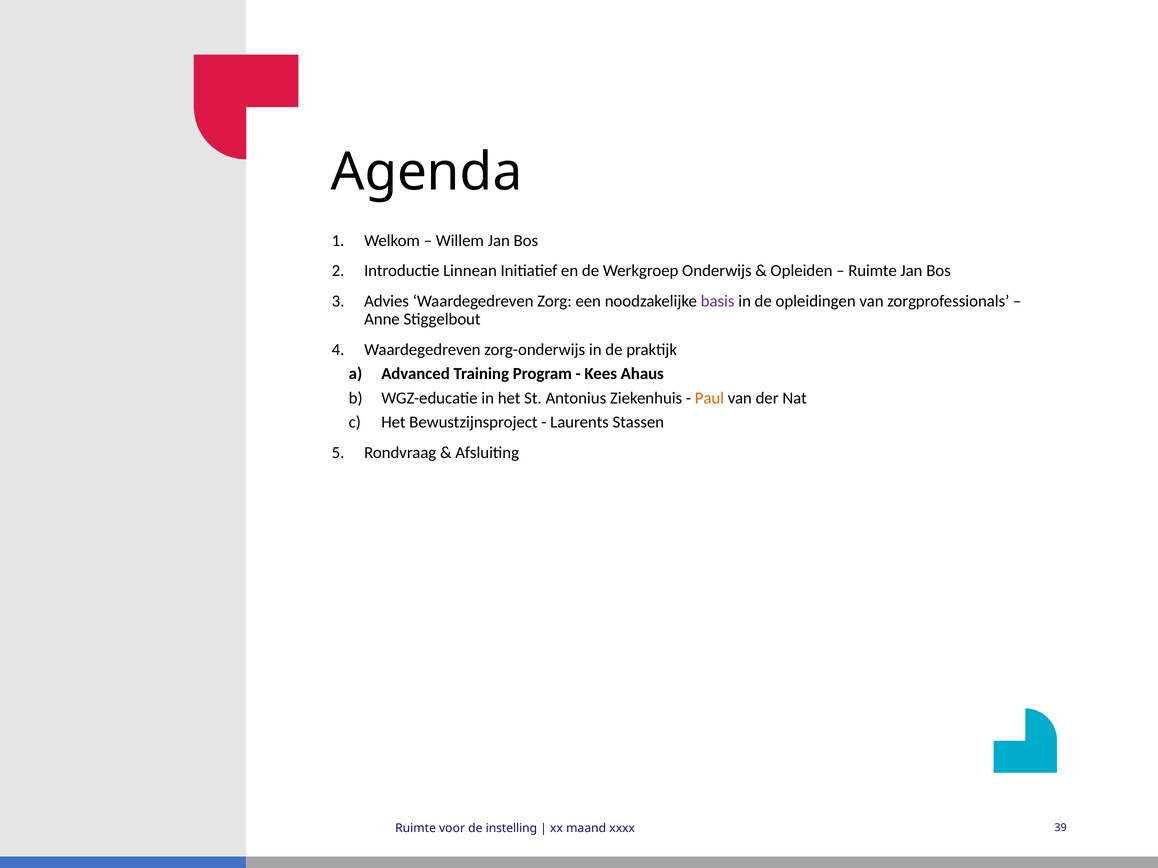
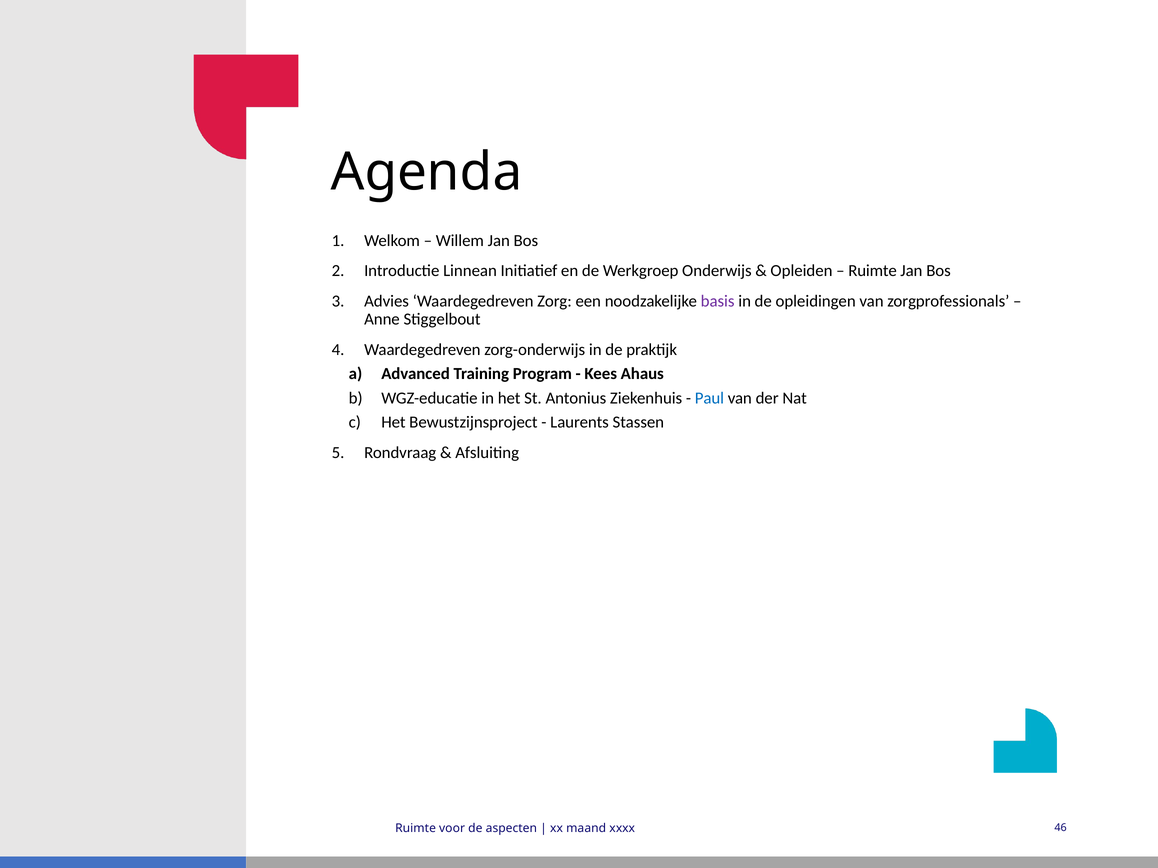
Paul colour: orange -> blue (709, 398)
instelling: instelling -> aspecten (511, 829)
39: 39 -> 46 (1061, 828)
